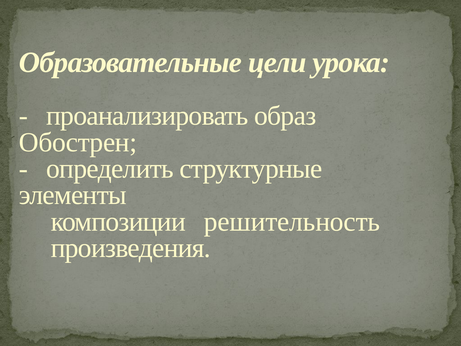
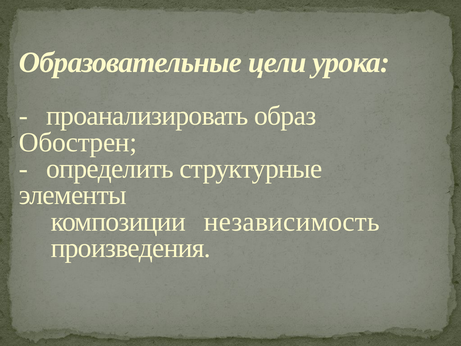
решительность: решительность -> независимость (292, 222)
